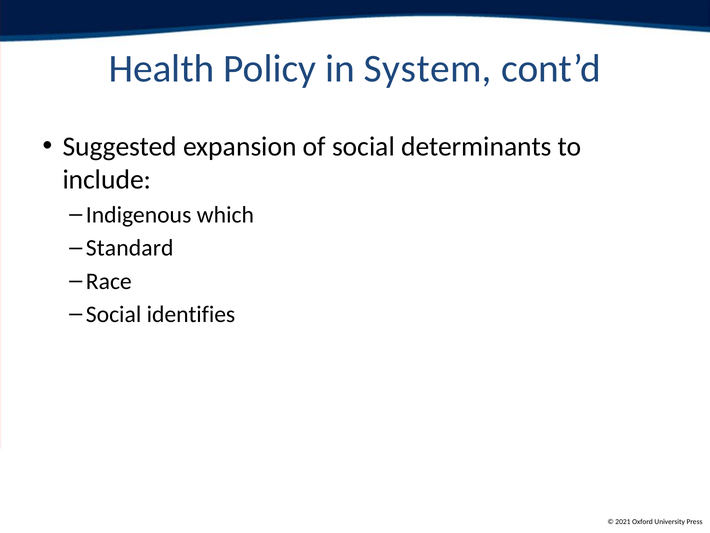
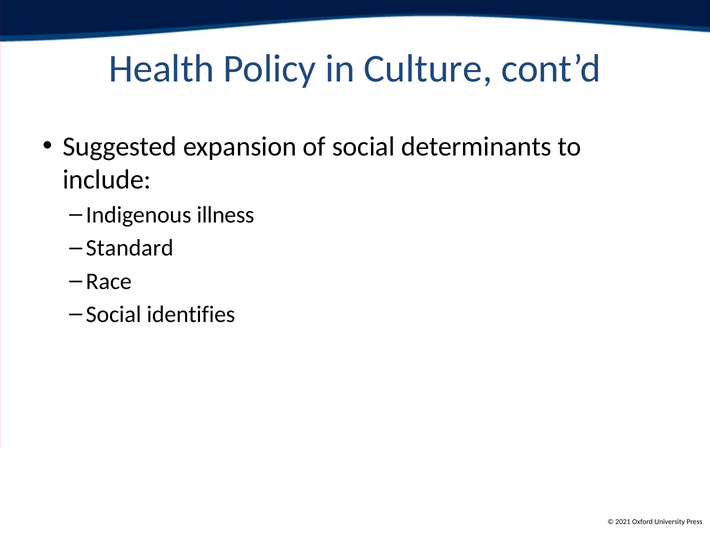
System: System -> Culture (428, 68)
which: which -> illness (226, 215)
